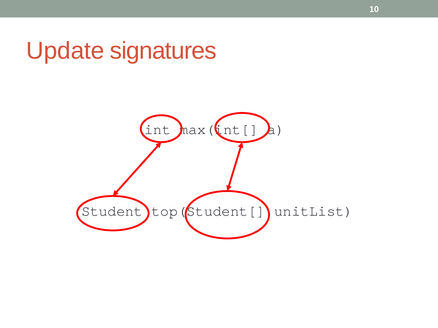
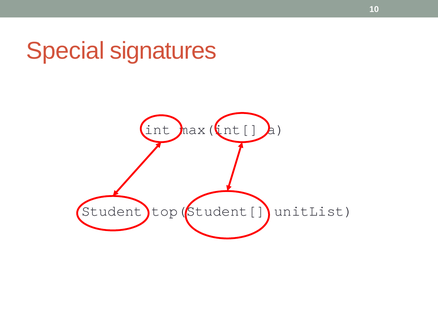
Update: Update -> Special (65, 51)
